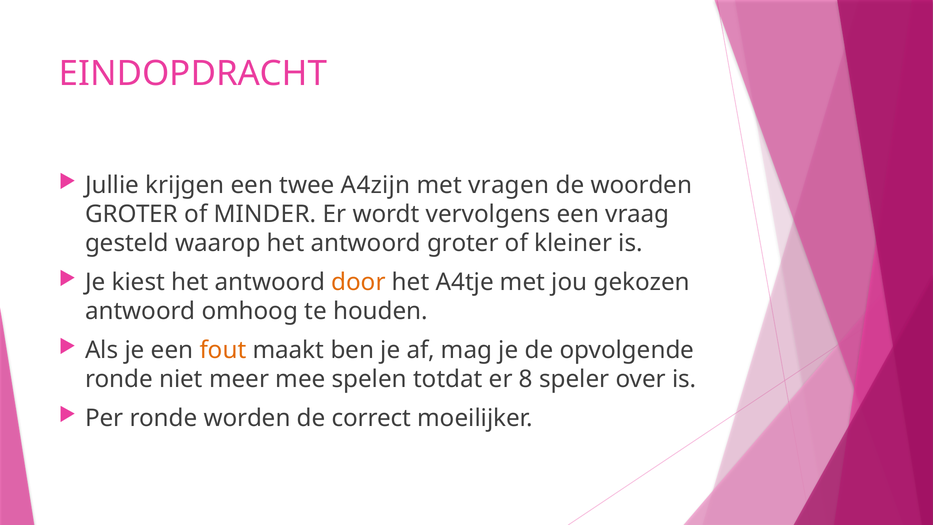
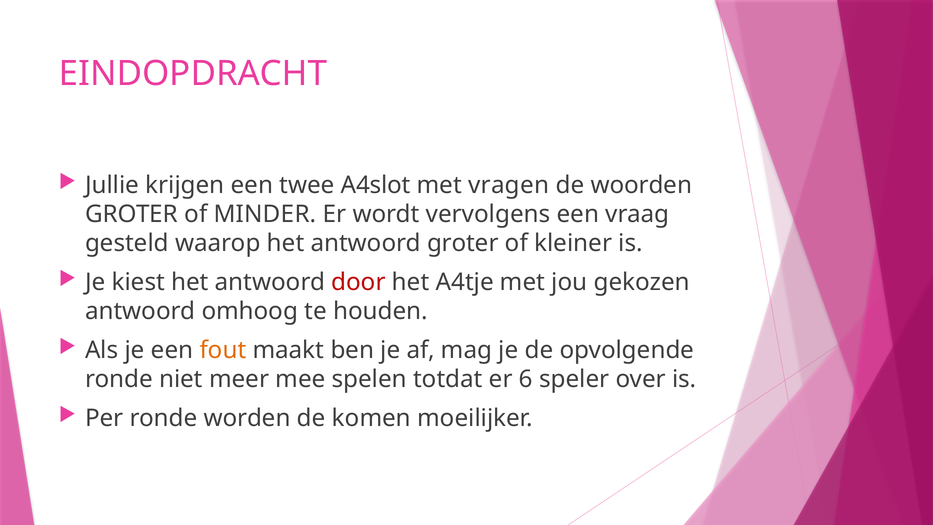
A4zijn: A4zijn -> A4slot (376, 185)
door colour: orange -> red (359, 282)
8: 8 -> 6 (526, 379)
correct: correct -> komen (371, 418)
